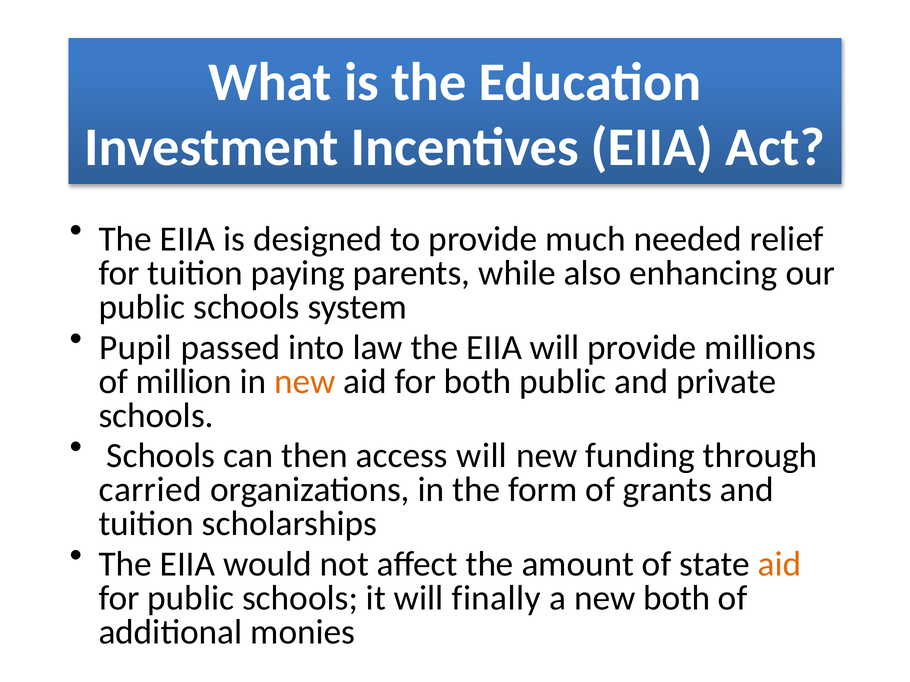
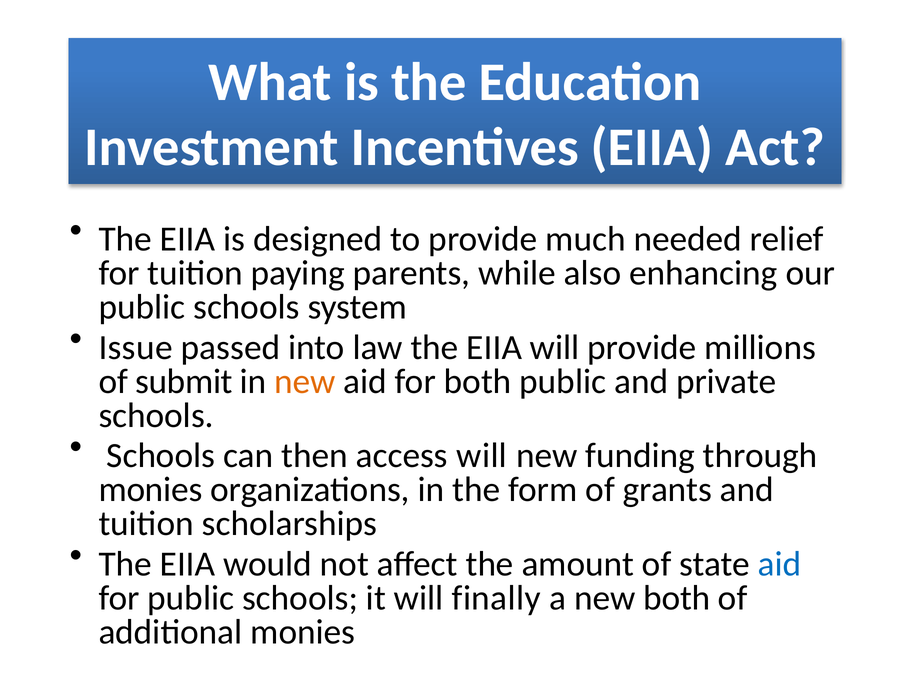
Pupil: Pupil -> Issue (136, 348)
million: million -> submit (184, 382)
carried: carried -> monies (150, 490)
aid colour: orange -> blue (780, 565)
